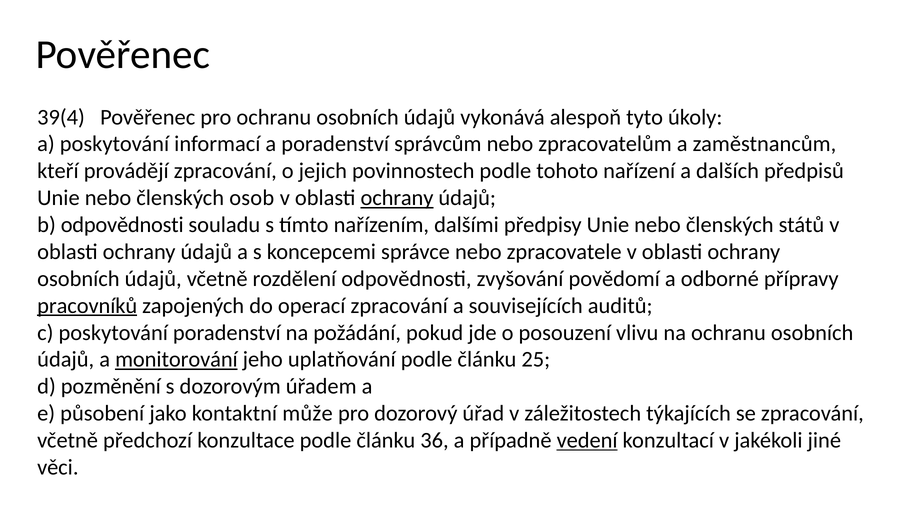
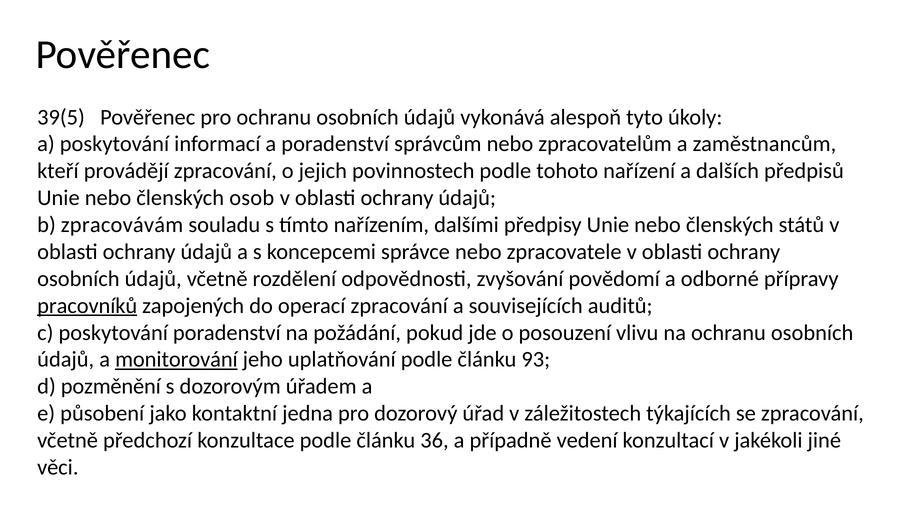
39(4: 39(4 -> 39(5 (61, 117)
ochrany underline: present -> none (397, 198)
b odpovědnosti: odpovědnosti -> zpracovávám (122, 225)
25: 25 -> 93 (536, 360)
může: může -> jedna (308, 414)
vedení underline: present -> none (587, 440)
